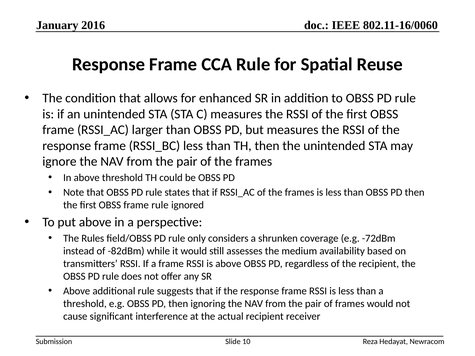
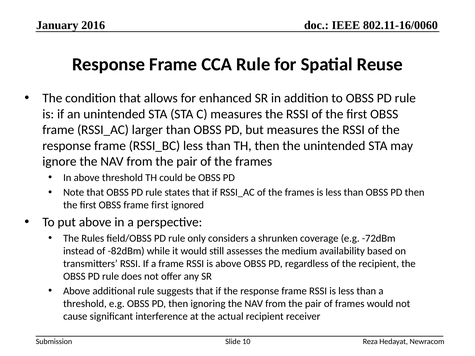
frame rule: rule -> first (160, 205)
